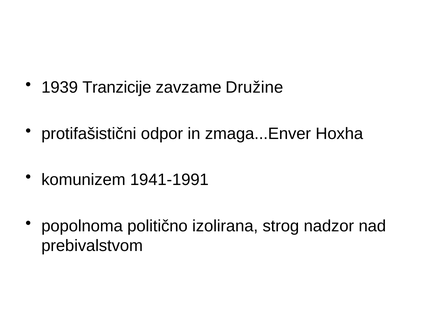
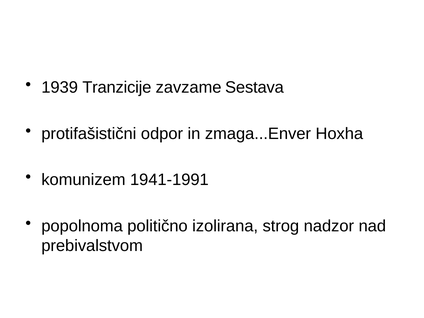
Družine: Družine -> Sestava (254, 87)
